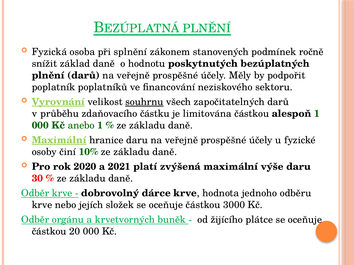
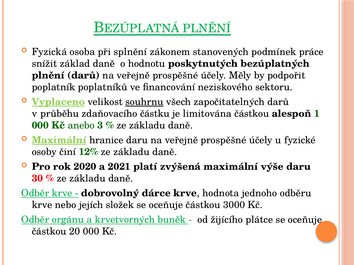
ročně: ročně -> práce (311, 52)
Vyrovnání: Vyrovnání -> Vyplaceno (58, 102)
anebo 1: 1 -> 3 (100, 126)
10%: 10% -> 12% (89, 152)
